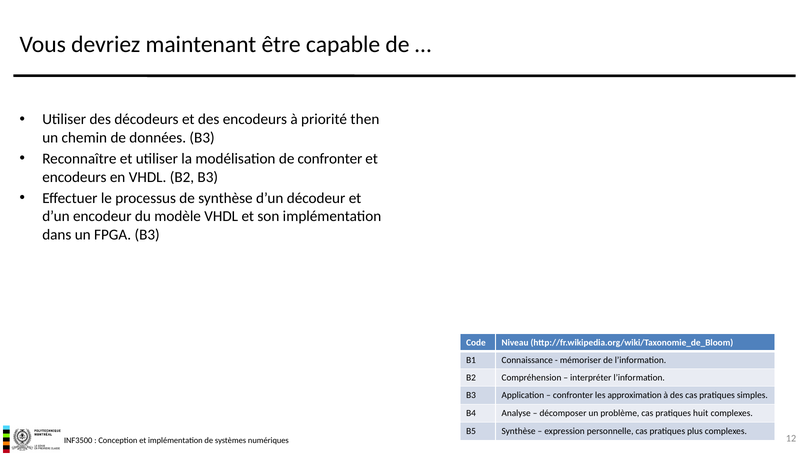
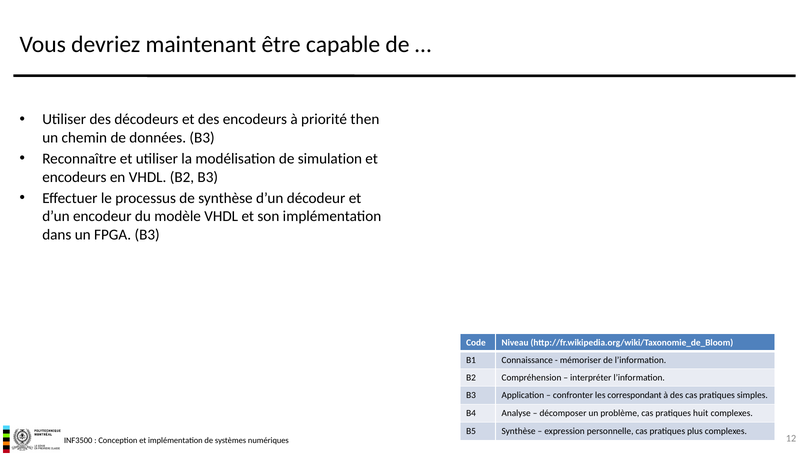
de confronter: confronter -> simulation (330, 159)
approximation: approximation -> correspondant (635, 395)
